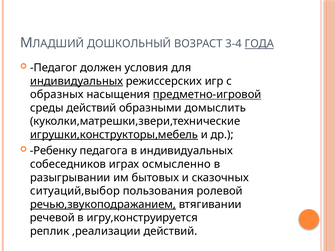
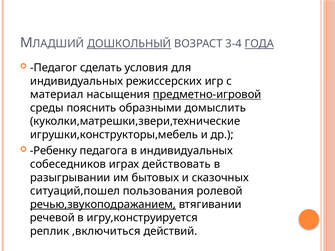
ДОШКОЛЬНЫЙ underline: none -> present (129, 44)
должен: должен -> сделать (101, 68)
индивидуальных underline: present -> none (77, 81)
образных: образных -> материал (57, 95)
среды действий: действий -> пояснить (91, 108)
игрушки,конструкторы,мебель underline: present -> none (114, 135)
осмысленно: осмысленно -> действовать (176, 164)
ситуаций,выбор: ситуаций,выбор -> ситуаций,пошел (75, 191)
,реализации: ,реализации -> ,включиться (106, 231)
